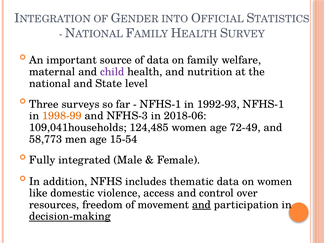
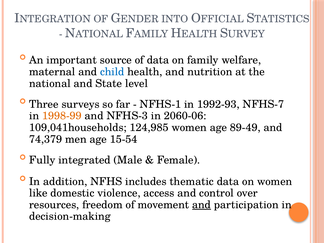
child colour: purple -> blue (112, 72)
1992-93 NFHS-1: NFHS-1 -> NFHS-7 (263, 104)
2018-06: 2018-06 -> 2060-06 (185, 116)
124,485: 124,485 -> 124,985 (149, 128)
72-49: 72-49 -> 89-49 (245, 128)
58,773: 58,773 -> 74,379 (46, 139)
decision-making underline: present -> none (70, 216)
